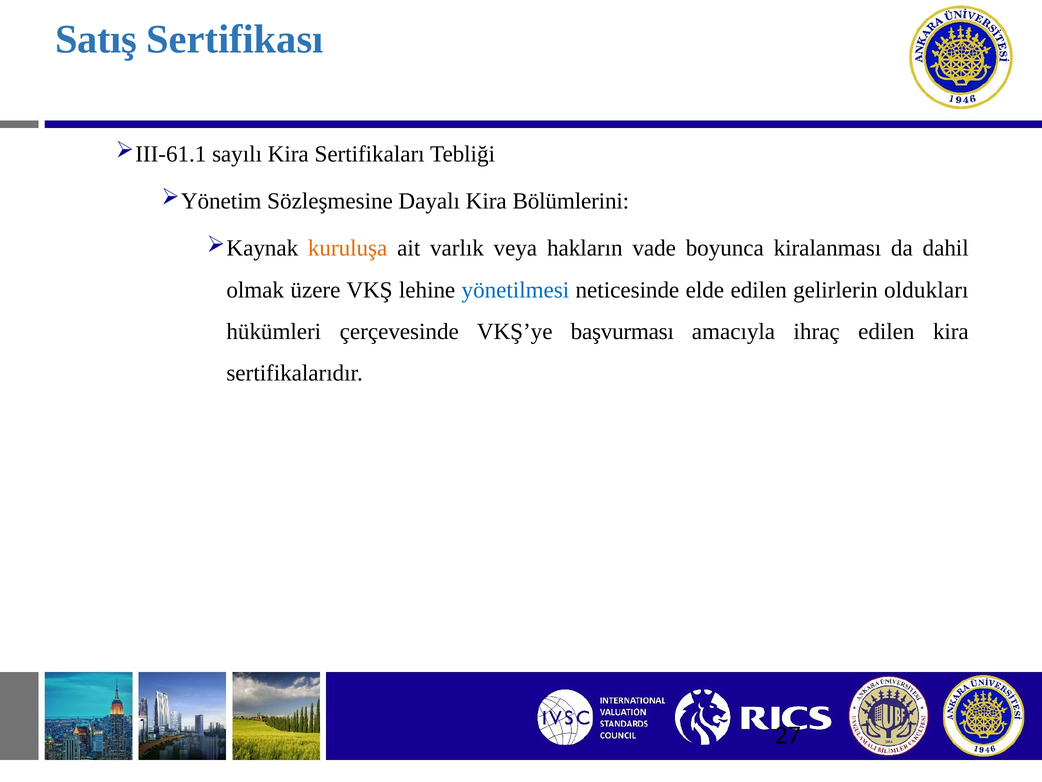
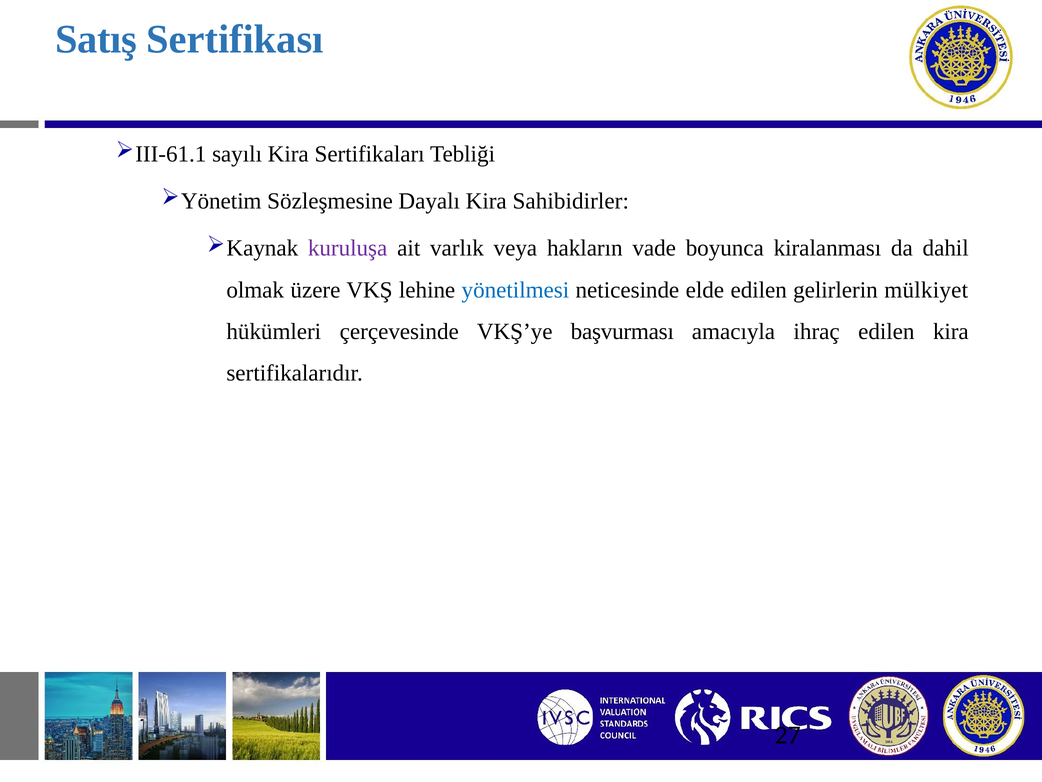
Bölümlerini: Bölümlerini -> Sahibidirler (571, 201)
kuruluşa colour: orange -> purple (348, 248)
oldukları: oldukları -> mülkiyet (926, 290)
